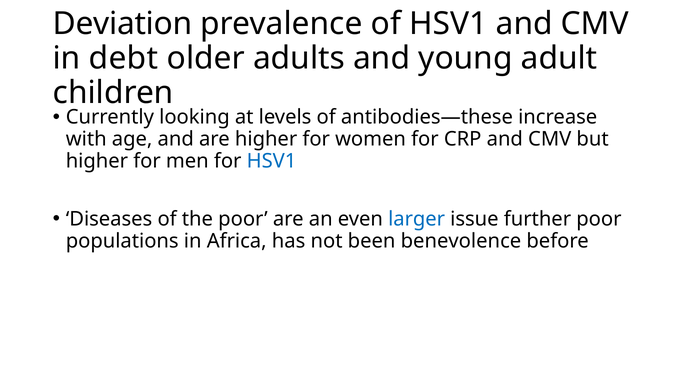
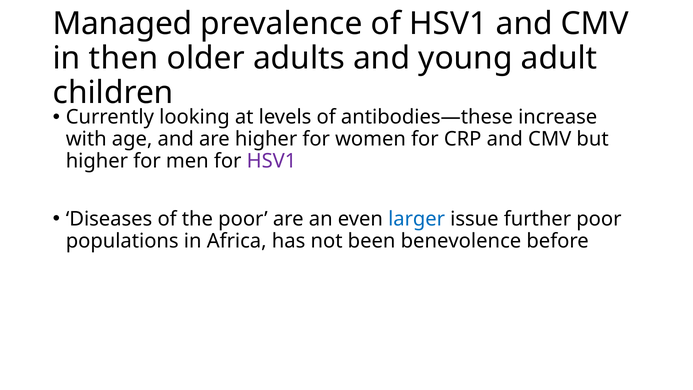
Deviation: Deviation -> Managed (123, 24)
debt: debt -> then (124, 58)
HSV1 colour: blue -> purple (272, 161)
